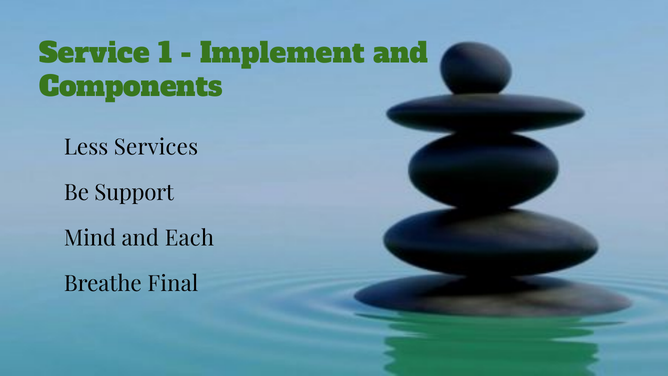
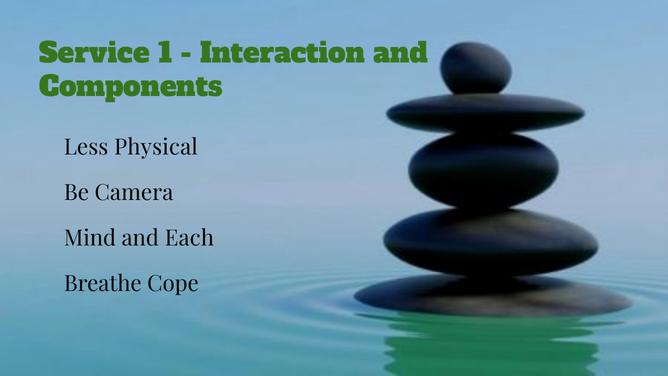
Implement: Implement -> Interaction (283, 54)
Services: Services -> Physical (156, 147)
Support: Support -> Camera (134, 193)
Final: Final -> Cope (173, 284)
